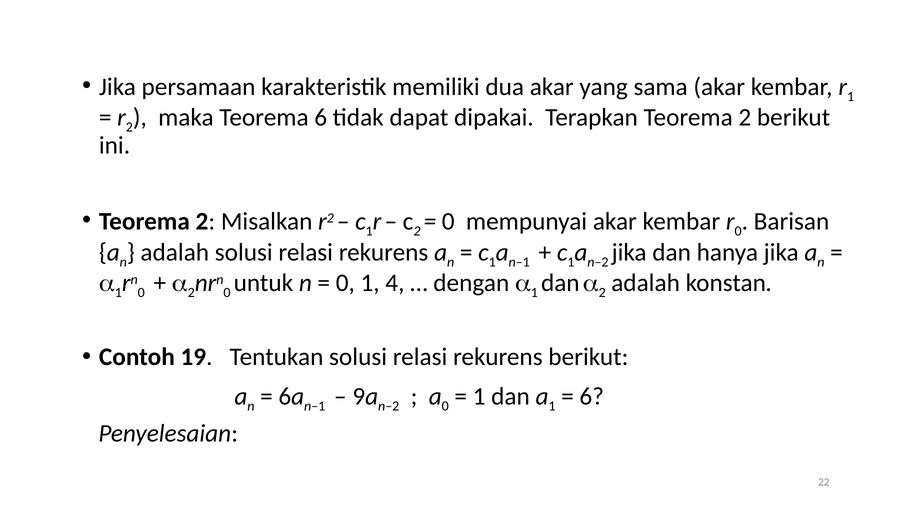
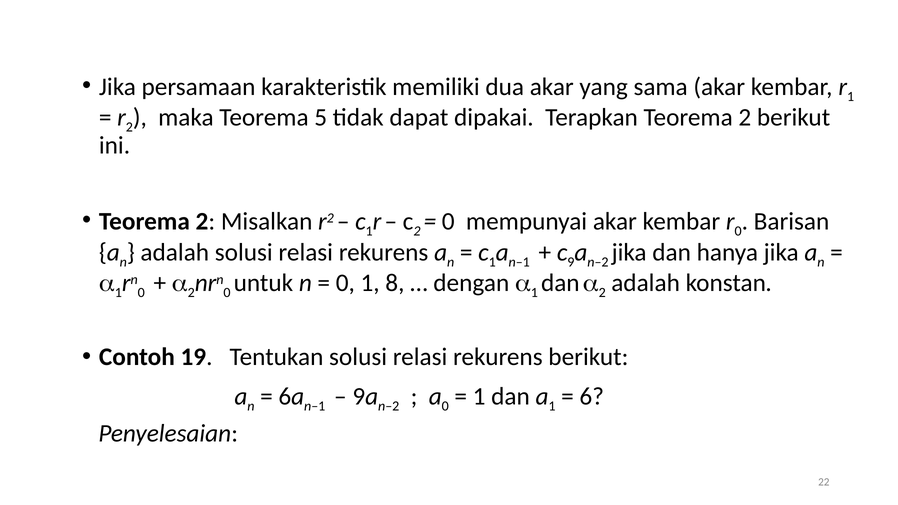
Teorema 6: 6 -> 5 (321, 118)
1: 1 -> 9 (571, 262)
4: 4 -> 8 (395, 283)
